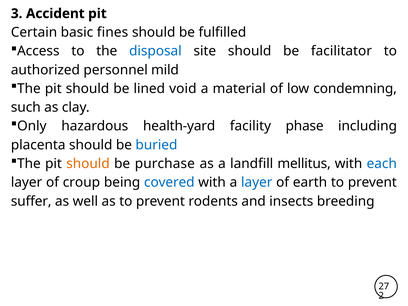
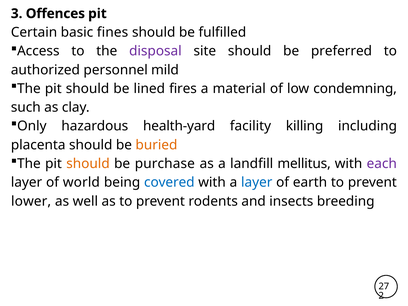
Accident: Accident -> Offences (55, 14)
disposal colour: blue -> purple (155, 51)
facilitator: facilitator -> preferred (341, 51)
void: void -> fires (183, 89)
phase: phase -> killing (305, 126)
buried colour: blue -> orange (156, 145)
each colour: blue -> purple (382, 164)
croup: croup -> world (81, 182)
suffer: suffer -> lower (31, 201)
